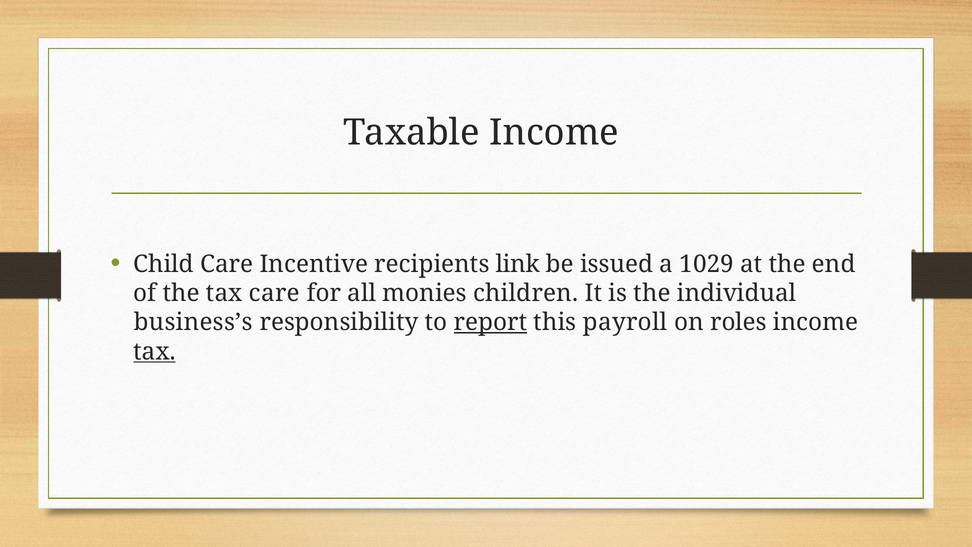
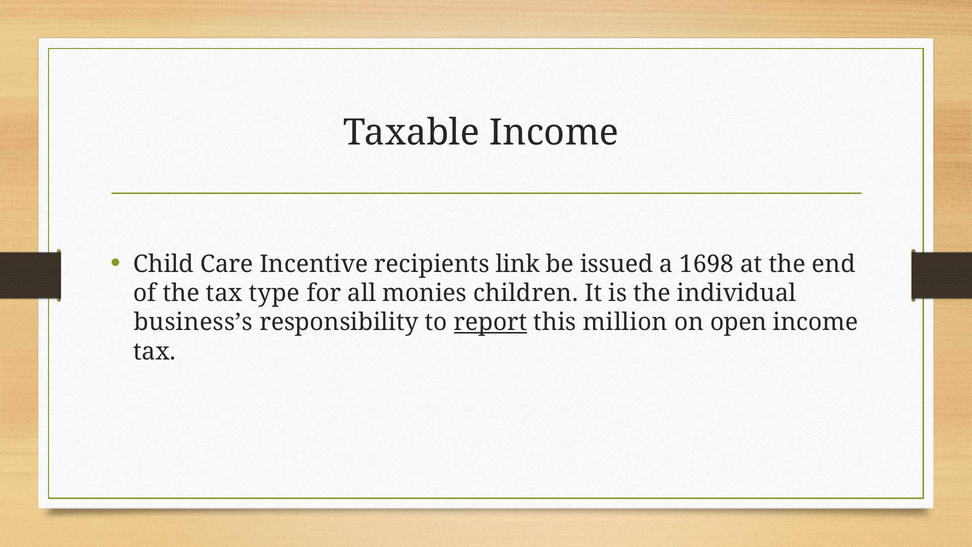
1029: 1029 -> 1698 (707, 264)
tax care: care -> type (274, 293)
payroll: payroll -> million (625, 322)
roles: roles -> open (739, 322)
tax underline: present -> none (155, 351)
